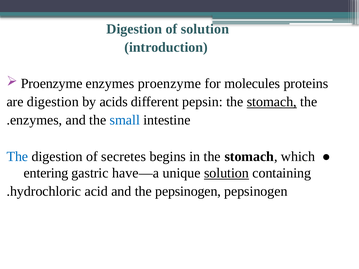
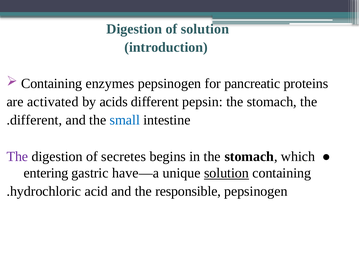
Proenzyme: Proenzyme -> Containing (52, 84)
enzymes proenzyme: proenzyme -> pepsinogen (169, 84)
molecules: molecules -> pancreatic (252, 84)
are digestion: digestion -> activated (53, 102)
stomach underline: present -> none (272, 102)
enzymes: enzymes -> different (36, 120)
The colour: blue -> purple (17, 157)
the pepsinogen: pepsinogen -> responsible (188, 192)
